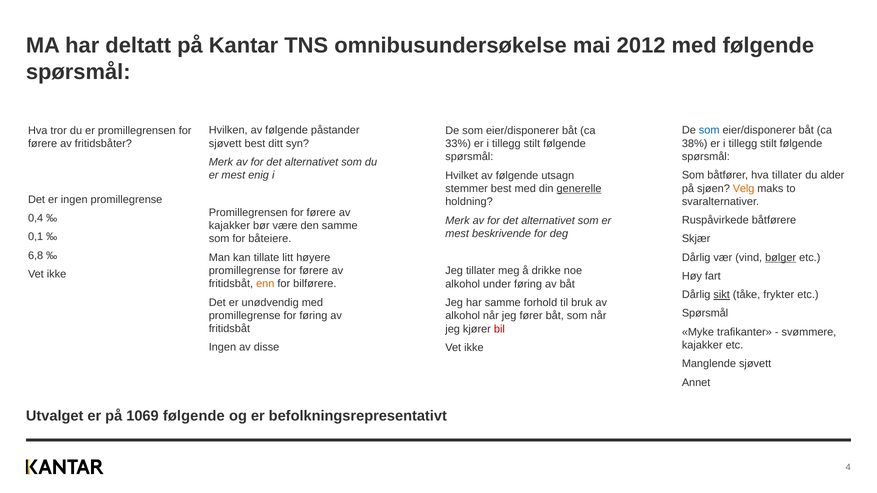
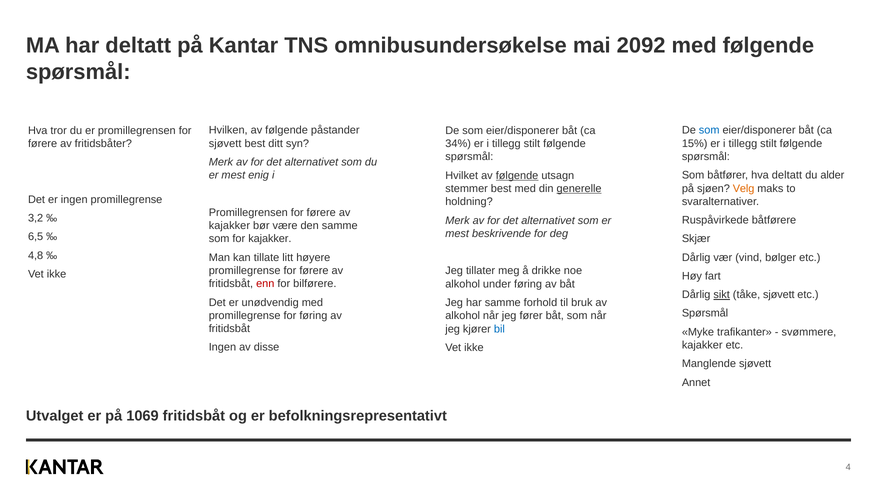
2012: 2012 -> 2092 (641, 46)
38%: 38% -> 15% (695, 144)
33%: 33% -> 34% (458, 144)
hva tillater: tillater -> deltatt (787, 175)
følgende underline: none -> present (517, 176)
0,4: 0,4 -> 3,2 (36, 218)
0,1: 0,1 -> 6,5 (36, 237)
for båteiere: båteiere -> kajakker (270, 239)
6,8: 6,8 -> 4,8 (36, 256)
bølger underline: present -> none (781, 258)
enn colour: orange -> red (265, 284)
tåke frykter: frykter -> sjøvett (779, 295)
bil colour: red -> blue (499, 329)
1069 følgende: følgende -> fritidsbåt (194, 416)
